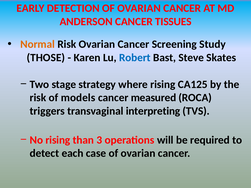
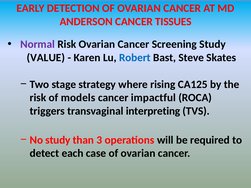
Normal colour: orange -> purple (38, 44)
THOSE: THOSE -> VALUE (46, 58)
measured: measured -> impactful (153, 98)
No rising: rising -> study (58, 140)
